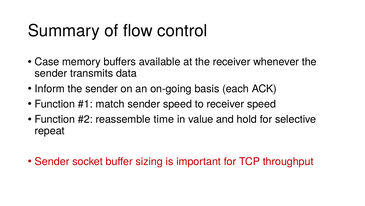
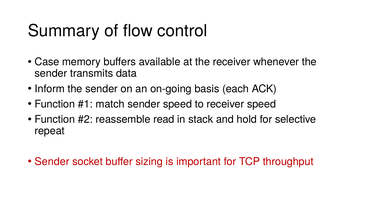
time: time -> read (164, 119)
value: value -> stack (201, 119)
